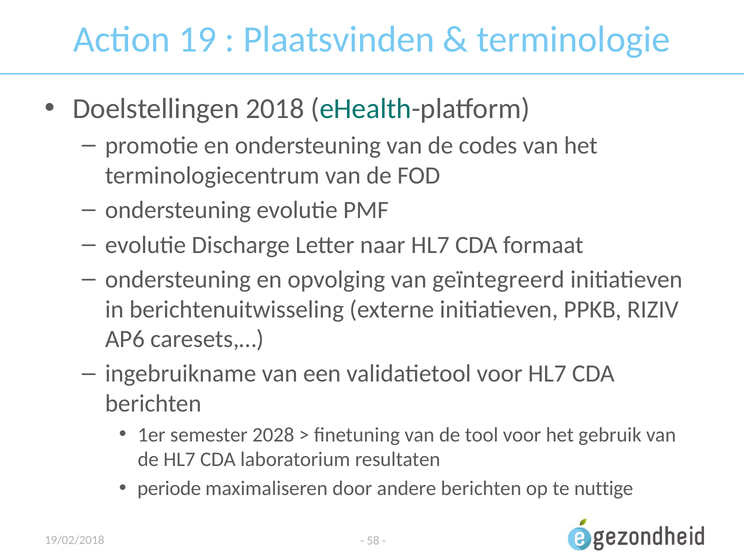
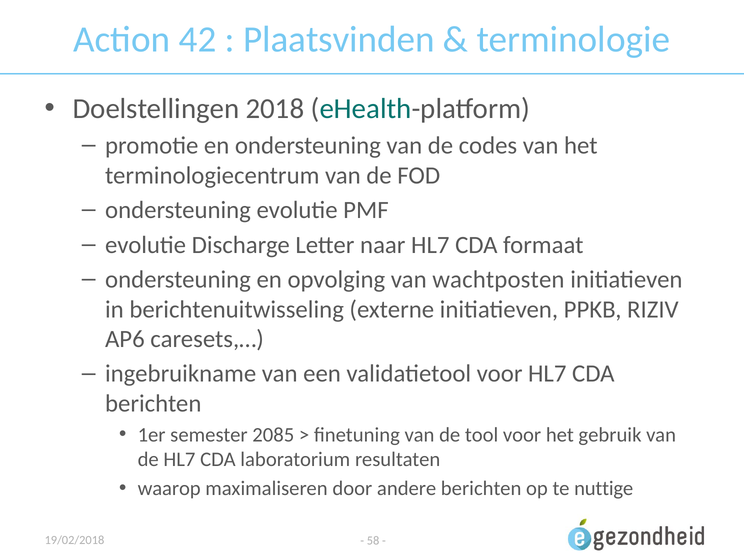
19: 19 -> 42 (198, 40)
geïntegreerd: geïntegreerd -> wachtposten (498, 280)
2028: 2028 -> 2085 (273, 435)
periode: periode -> waarop (169, 488)
